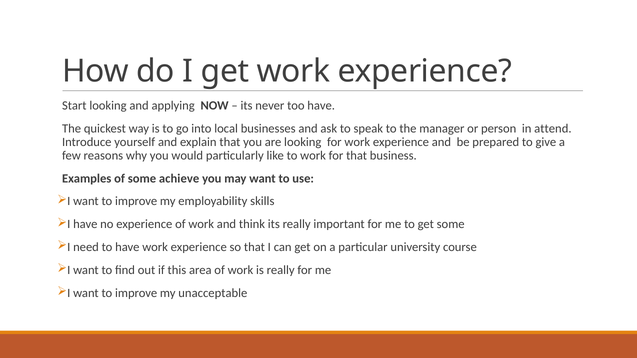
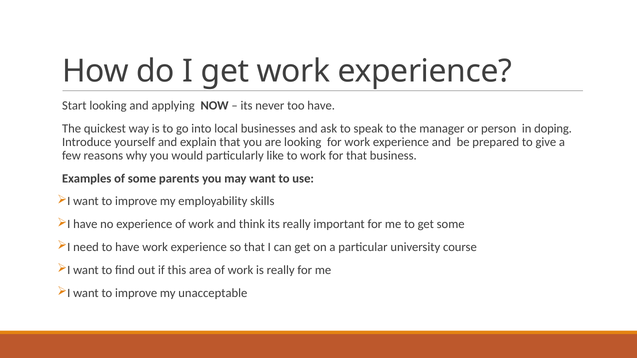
attend: attend -> doping (553, 128)
achieve: achieve -> parents (179, 179)
